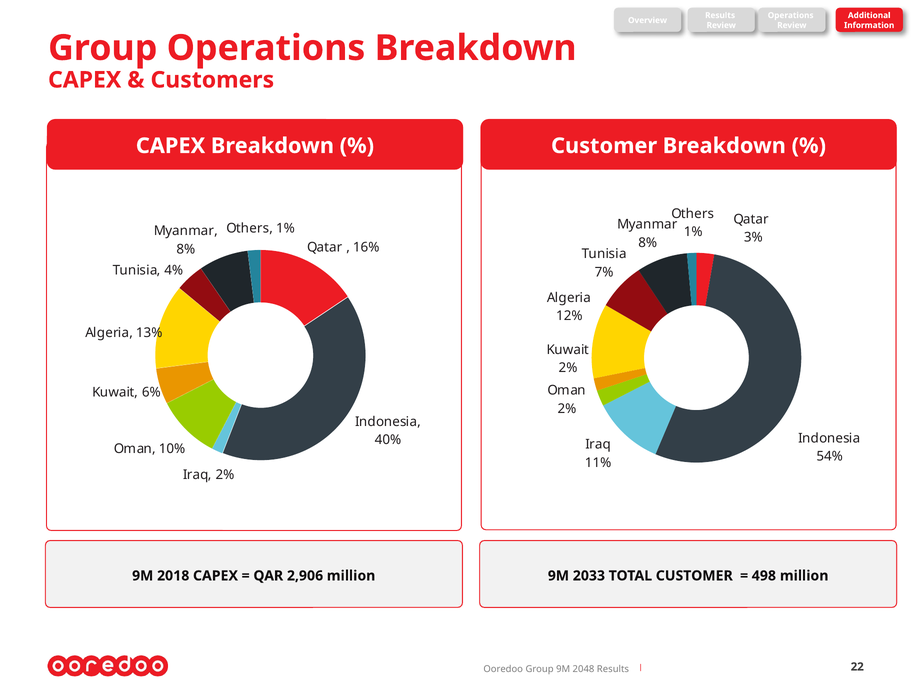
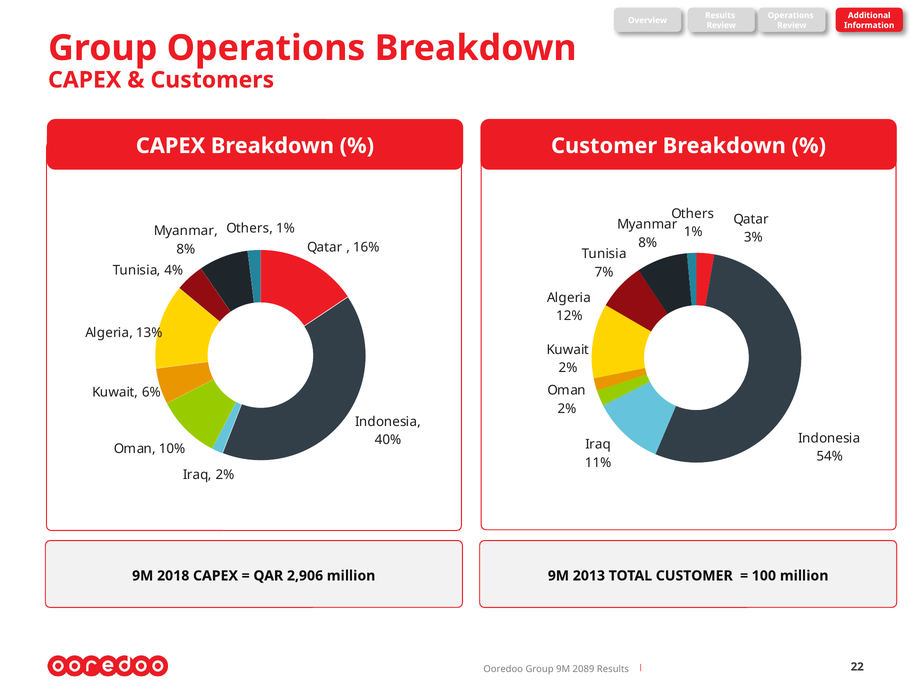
2033: 2033 -> 2013 (589, 576)
498: 498 -> 100 (764, 576)
2048: 2048 -> 2089 (584, 669)
